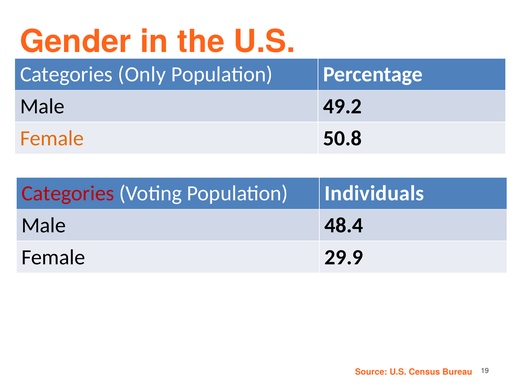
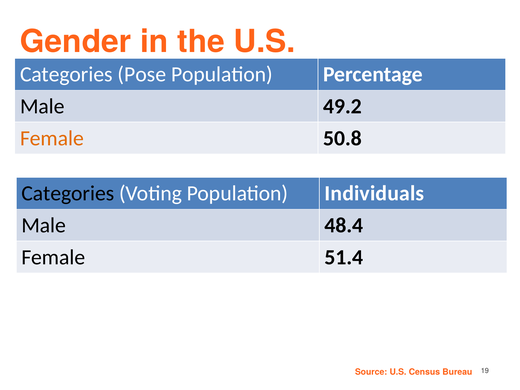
Only: Only -> Pose (142, 74)
Categories colour: red -> black (68, 193)
29.9: 29.9 -> 51.4 (344, 257)
